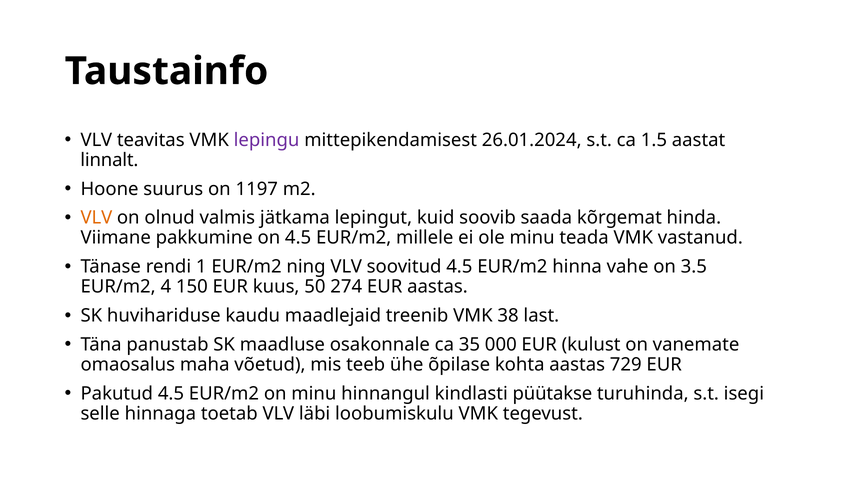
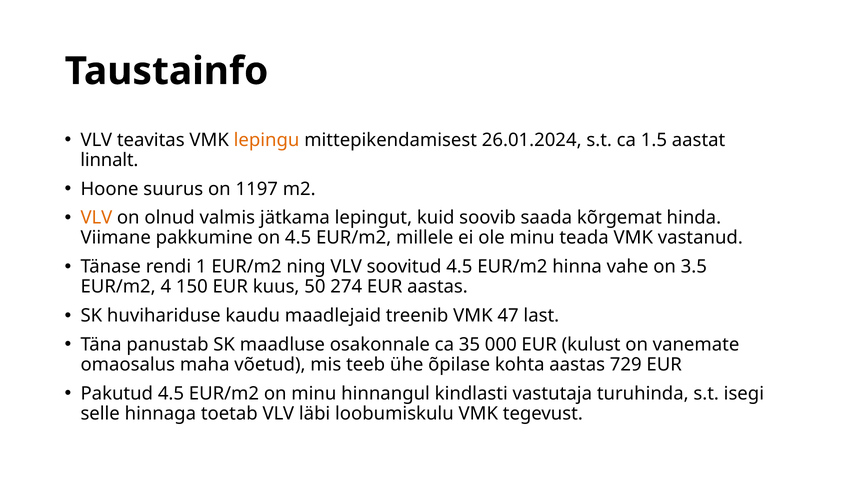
lepingu colour: purple -> orange (267, 140)
38: 38 -> 47 (508, 316)
püütakse: püütakse -> vastutaja (552, 393)
